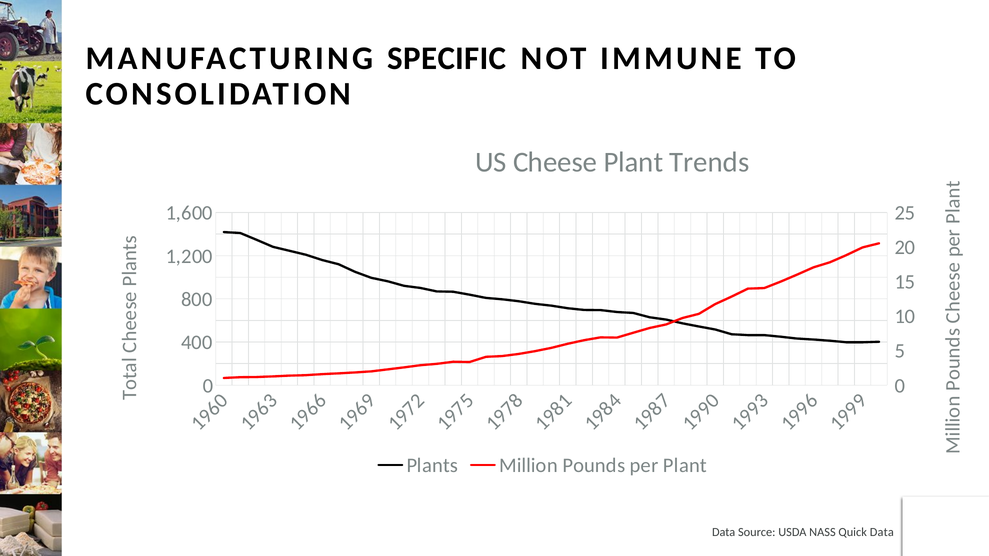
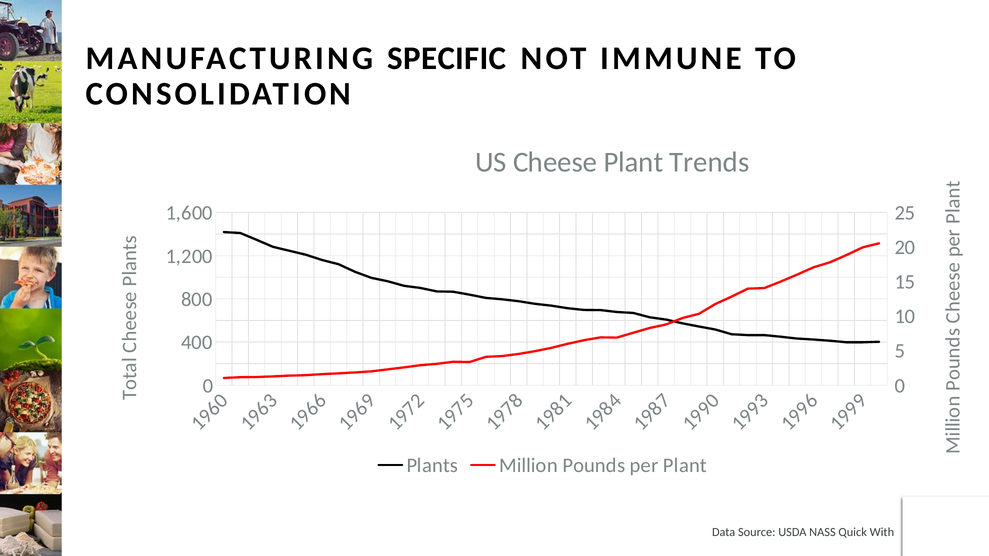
Quick Data: Data -> With (882, 533)
